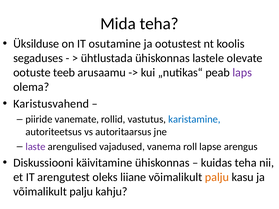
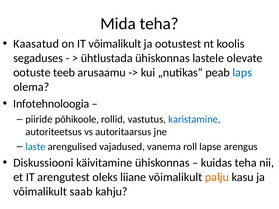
Üksilduse: Üksilduse -> Kaasatud (36, 44)
IT osutamine: osutamine -> võimalikult (115, 44)
laps colour: purple -> blue (242, 73)
Karistusvahend: Karistusvahend -> Infotehnoloogia (51, 104)
vanemate: vanemate -> põhikoole (77, 119)
laste colour: purple -> blue (35, 147)
palju: palju -> saab (81, 192)
